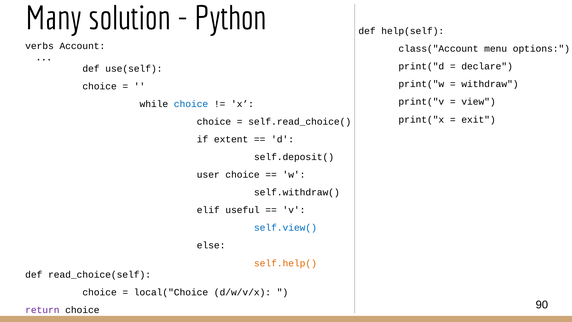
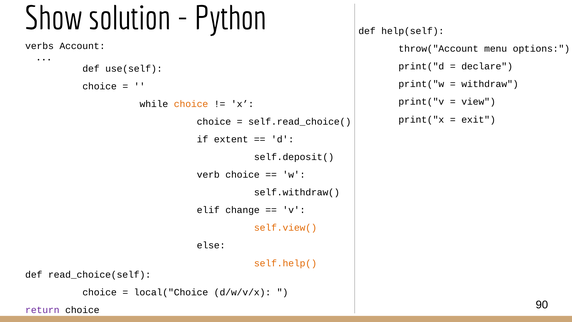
Many: Many -> Show (54, 18)
class("Account: class("Account -> throw("Account (438, 49)
choice colour: blue -> orange (191, 104)
user: user -> verb (208, 175)
useful: useful -> change (243, 210)
self.view( colour: blue -> orange (285, 228)
